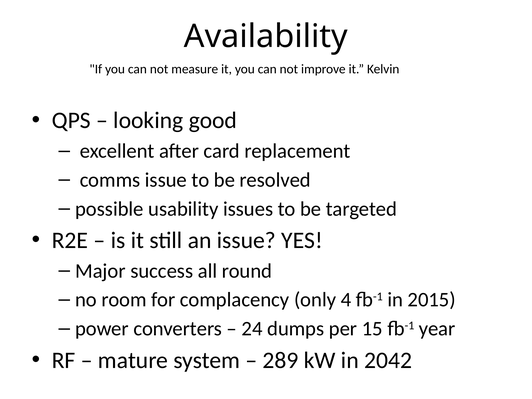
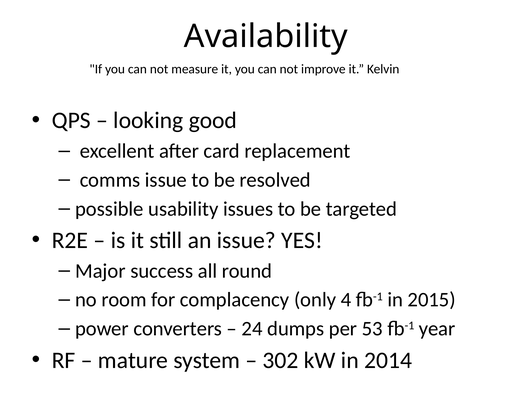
15: 15 -> 53 (372, 329)
289: 289 -> 302 (281, 360)
2042: 2042 -> 2014 (388, 360)
